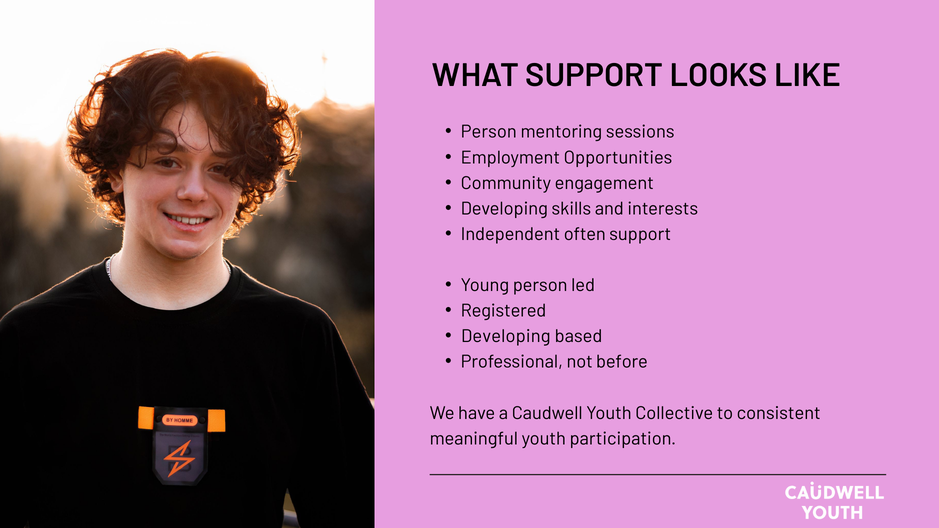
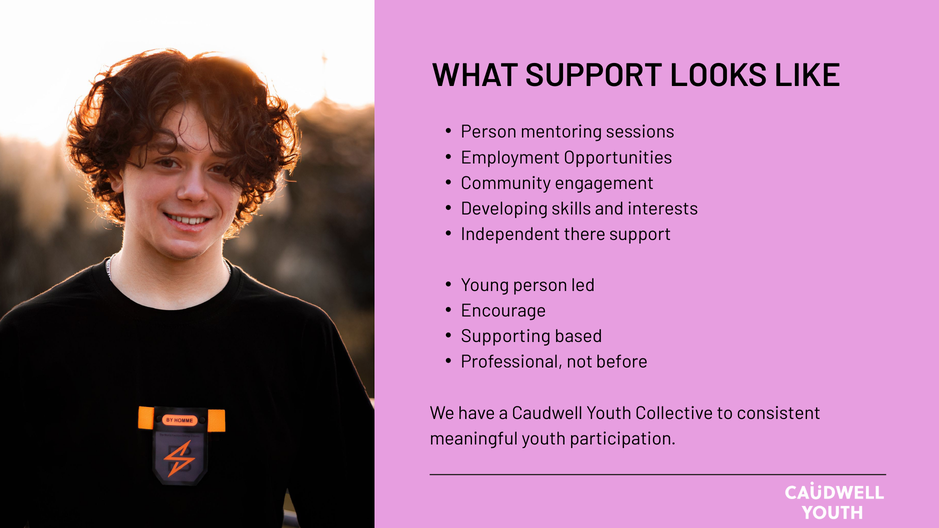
often: often -> there (585, 234)
Registered: Registered -> Encourage (503, 311)
Developing: Developing -> Supporting (506, 336)
